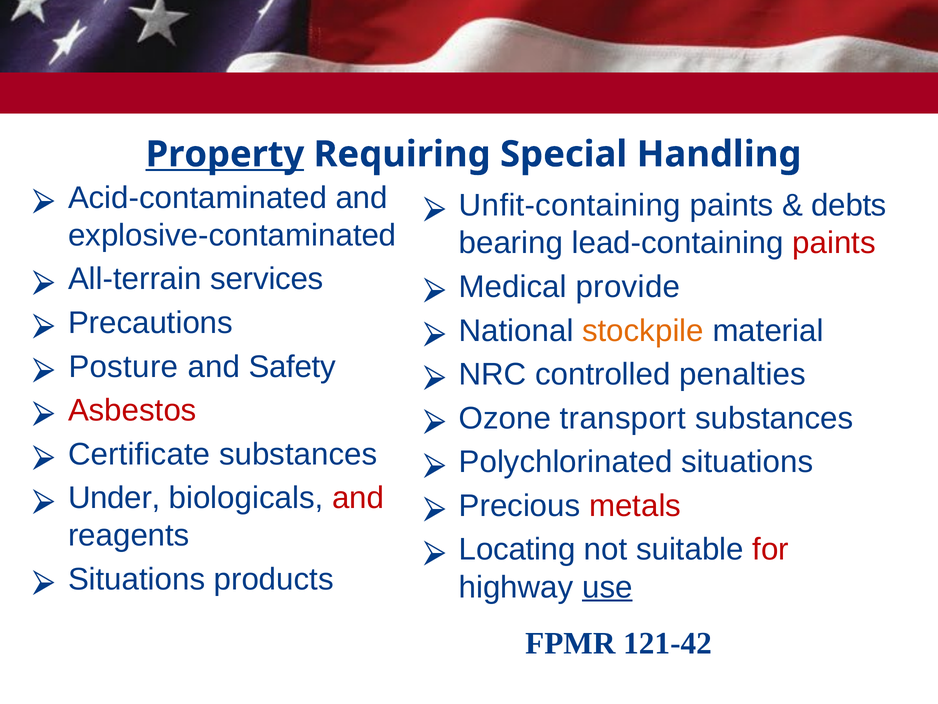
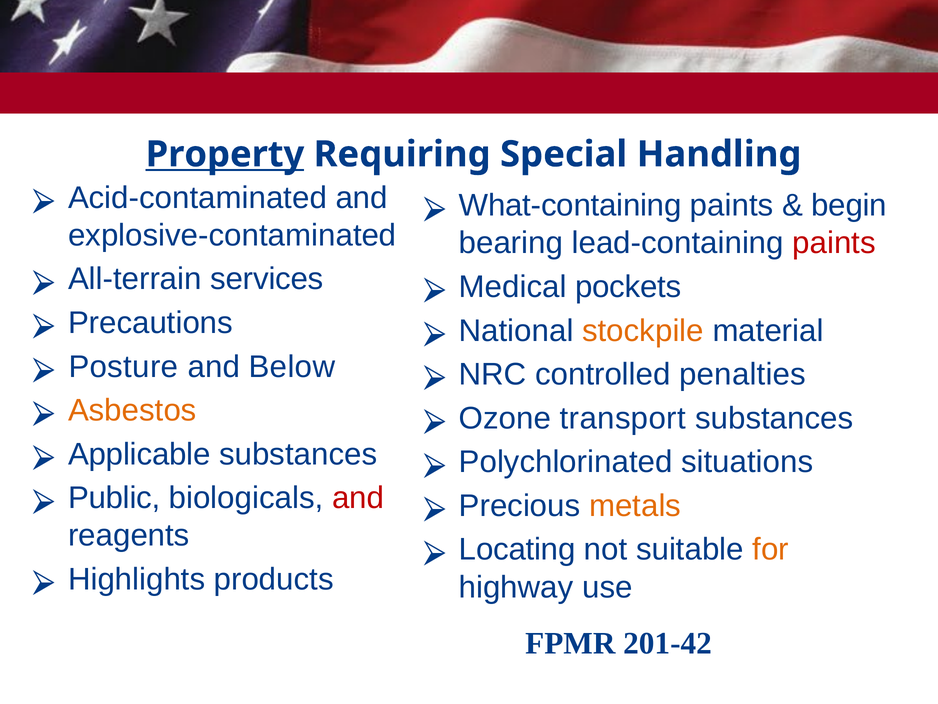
Unfit-containing: Unfit-containing -> What-containing (570, 205)
debts: debts -> begin (849, 205)
provide: provide -> pockets (628, 287)
Safety: Safety -> Below (292, 366)
Asbestos colour: red -> orange (132, 410)
Certificate: Certificate -> Applicable (139, 454)
Under: Under -> Public (114, 498)
metals colour: red -> orange (635, 506)
for colour: red -> orange (771, 549)
Situations: Situations -> Highlights (137, 579)
use underline: present -> none (607, 587)
121-42: 121-42 -> 201-42 (668, 643)
